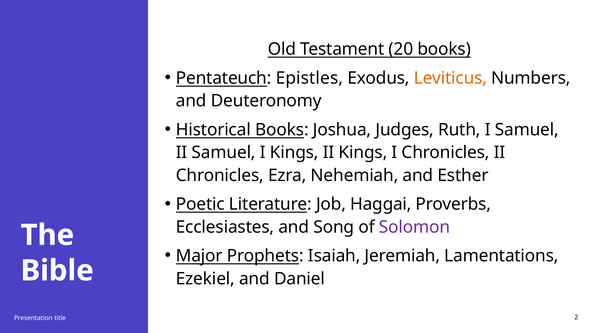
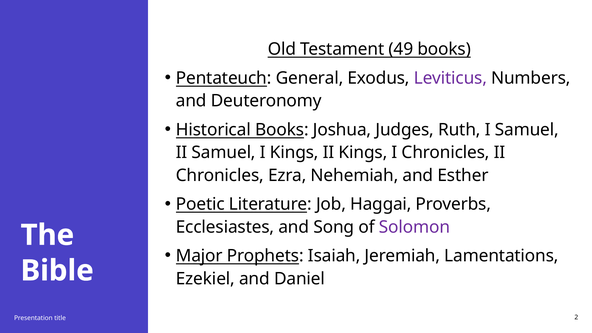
20: 20 -> 49 (401, 49)
Epistles: Epistles -> General (310, 78)
Leviticus colour: orange -> purple (450, 78)
